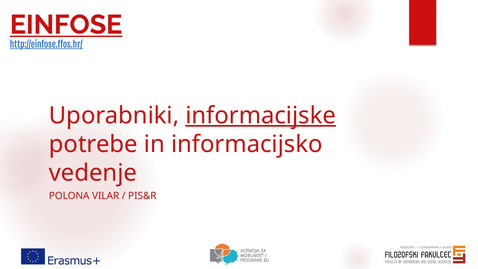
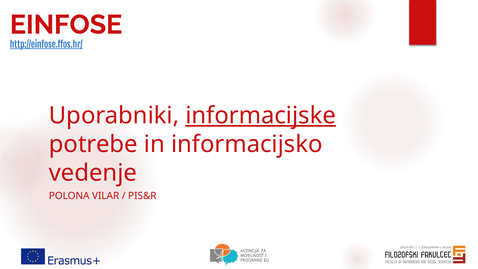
EINFOSE underline: present -> none (66, 25)
